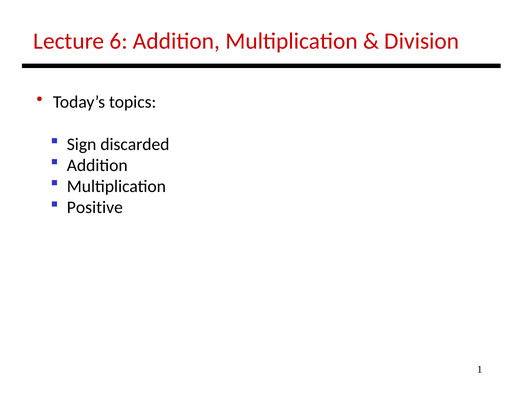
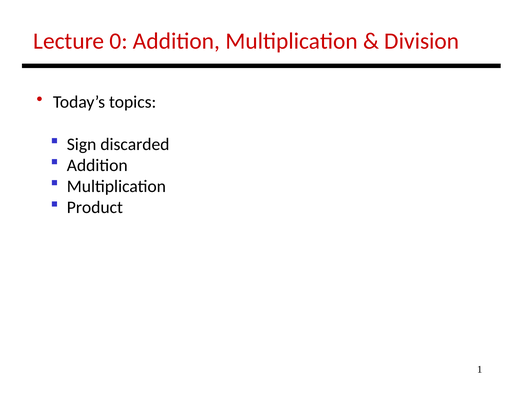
6: 6 -> 0 (119, 41)
Positive: Positive -> Product (95, 208)
